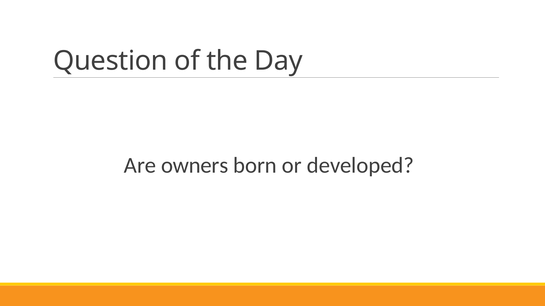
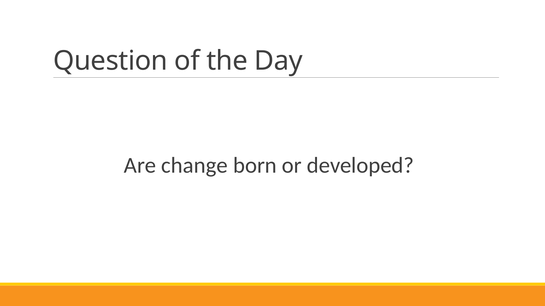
owners: owners -> change (195, 166)
